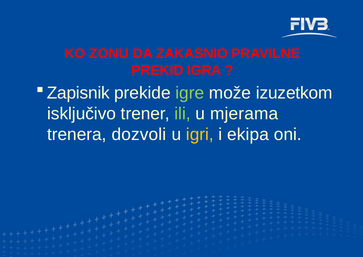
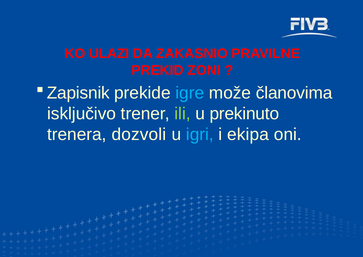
ZONU: ZONU -> ULAZI (109, 54)
IGRA: IGRA -> ZONI (204, 70)
igre colour: light green -> light blue (190, 93)
izuzetkom: izuzetkom -> članovima (294, 93)
mjerama: mjerama -> prekinuto (244, 114)
igri colour: yellow -> light blue (200, 134)
